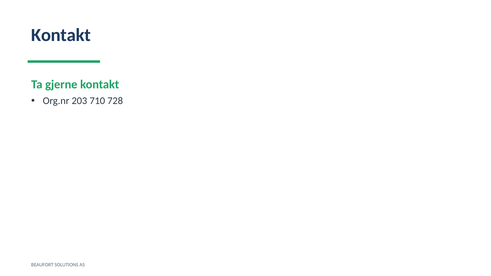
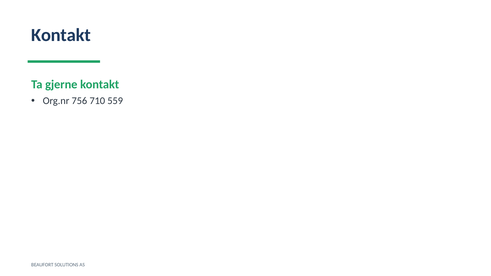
203: 203 -> 756 (79, 101)
728: 728 -> 559 (115, 101)
